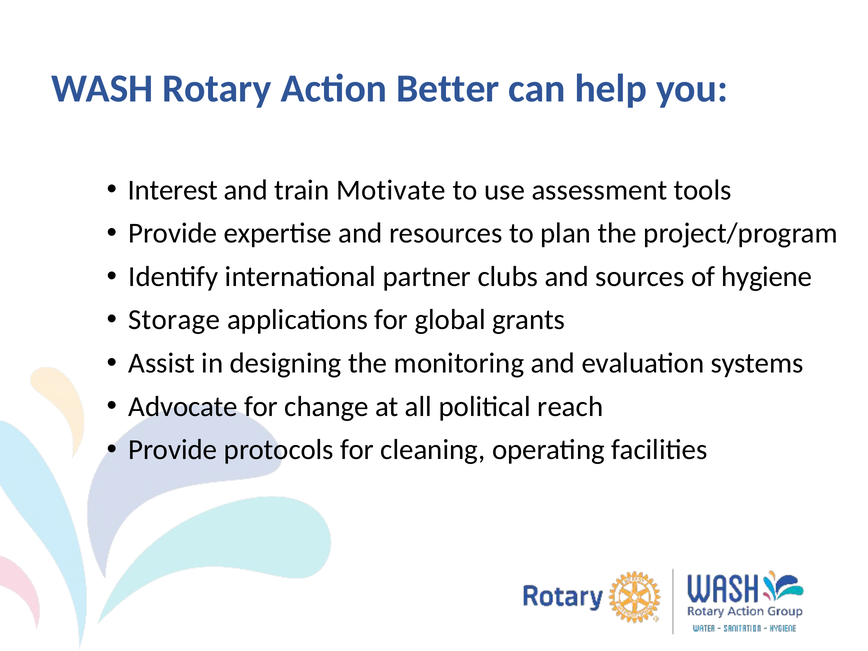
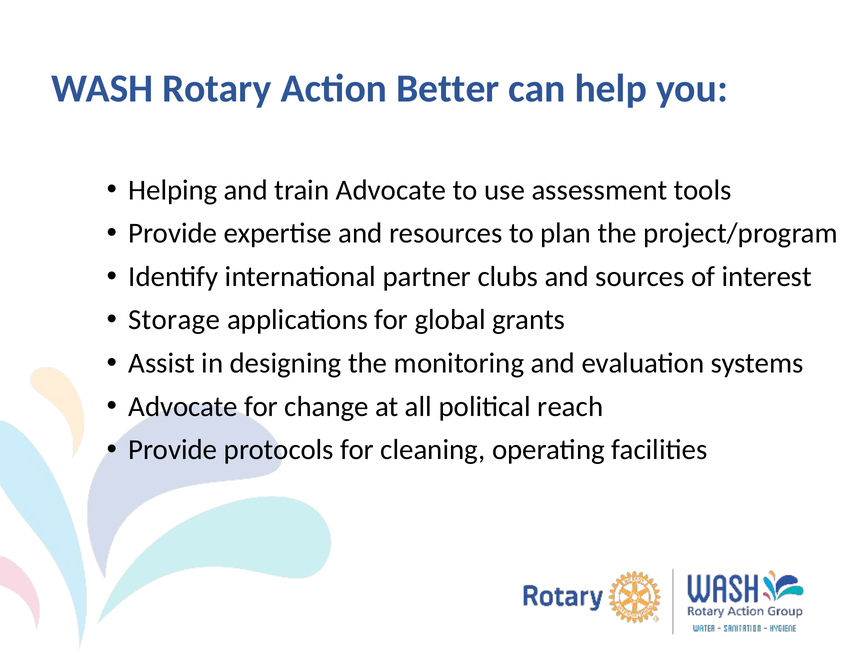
Interest: Interest -> Helping (173, 190)
train Motivate: Motivate -> Advocate (391, 190)
hygiene: hygiene -> interest (767, 277)
